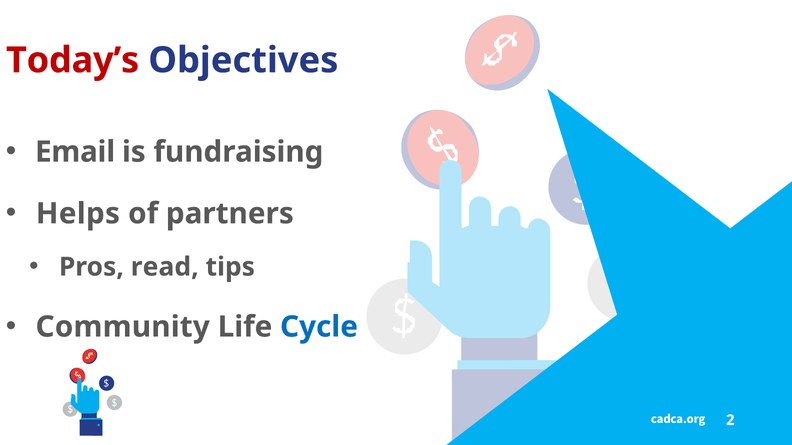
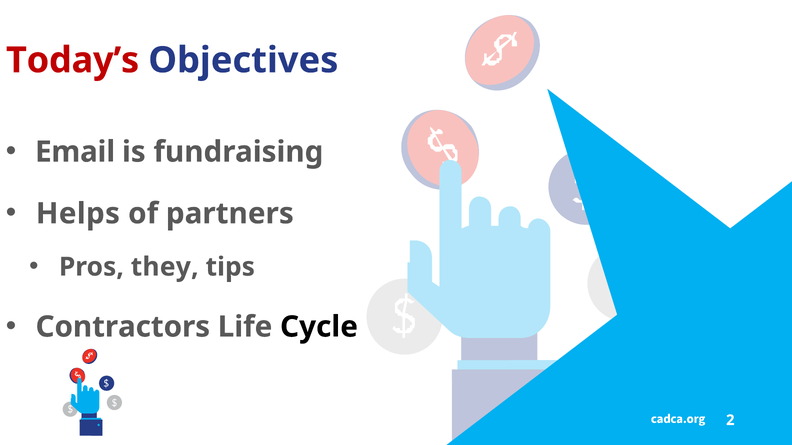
read: read -> they (165, 267)
Community: Community -> Contractors (123, 327)
Cycle colour: blue -> black (319, 327)
